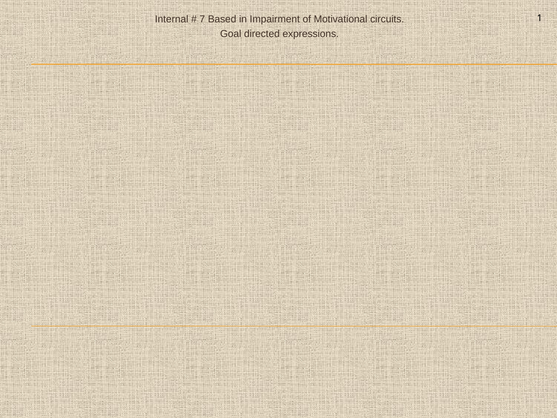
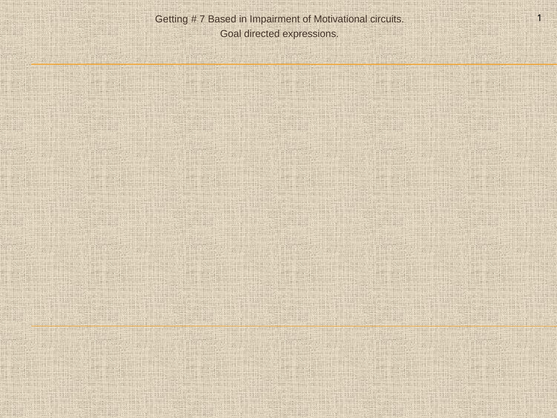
Internal: Internal -> Getting (172, 19)
